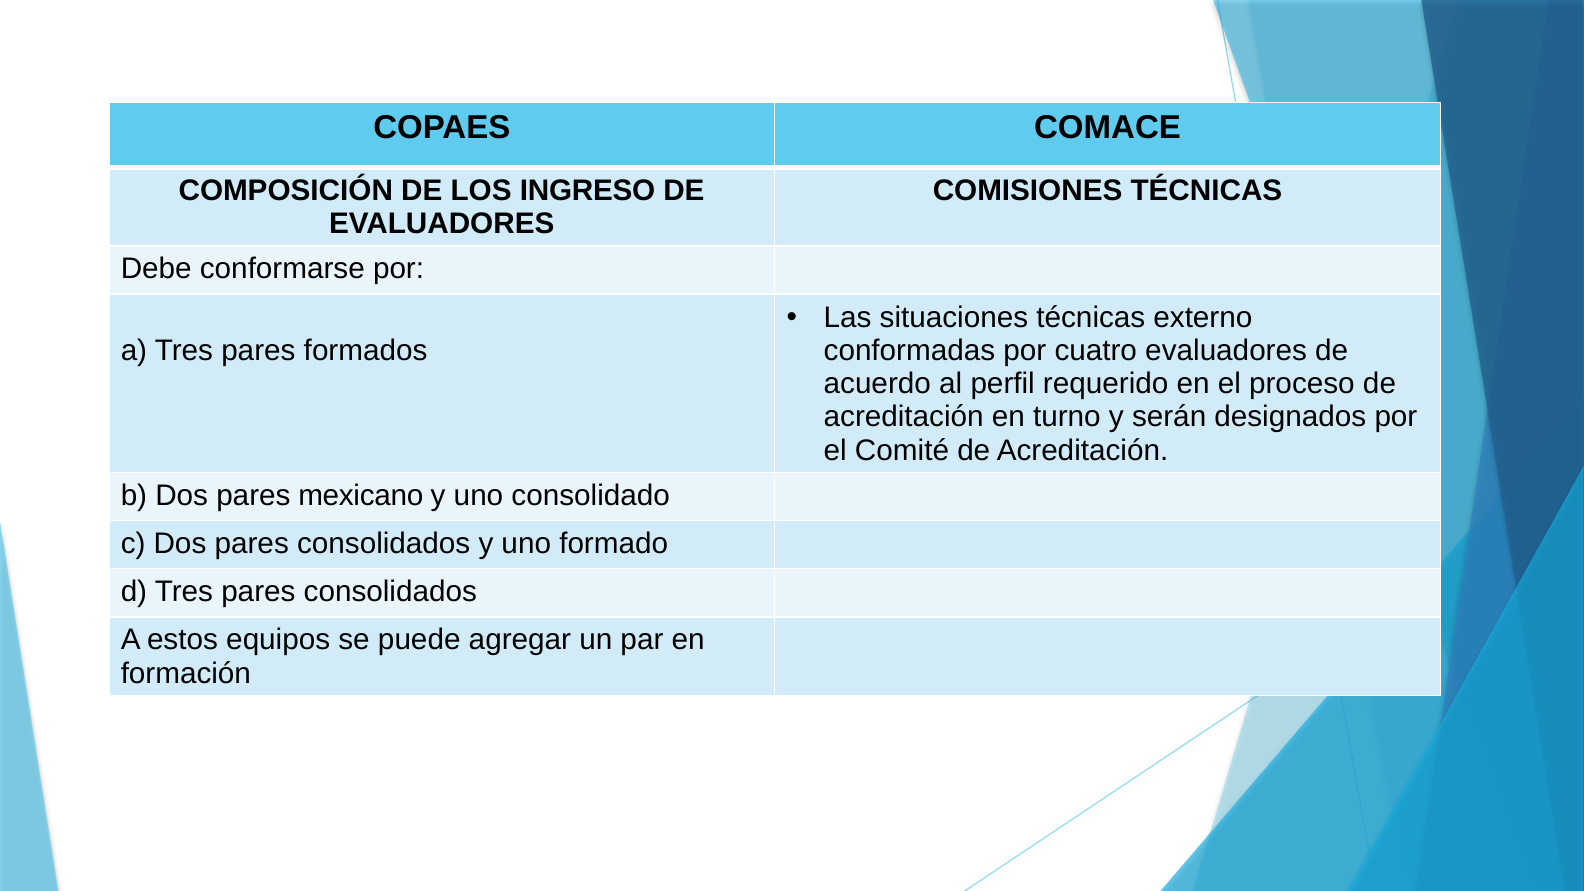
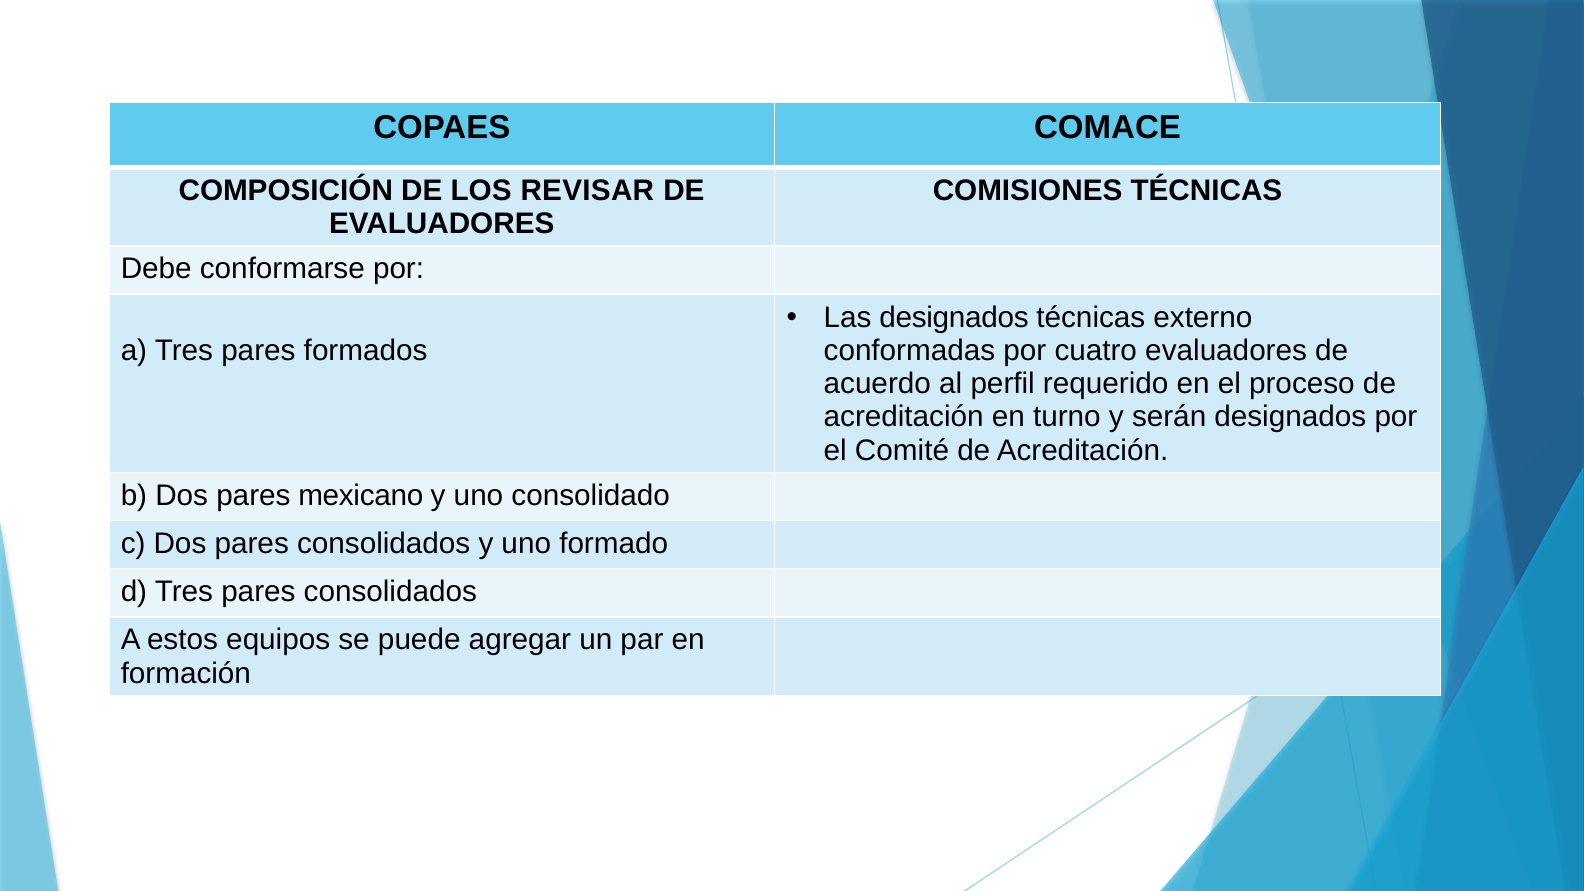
INGRESO: INGRESO -> REVISAR (587, 191)
Las situaciones: situaciones -> designados (954, 317)
